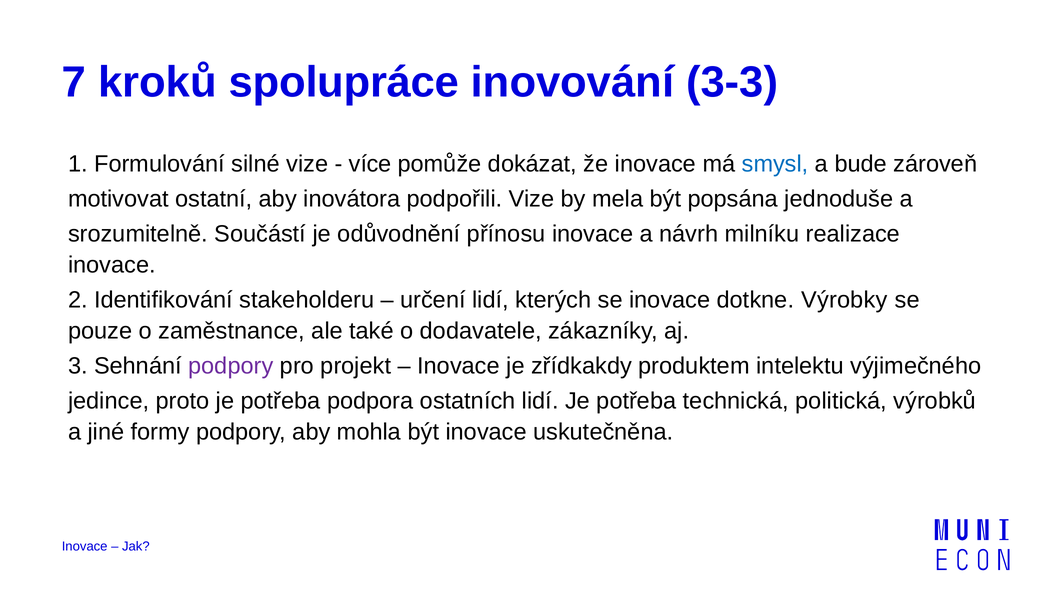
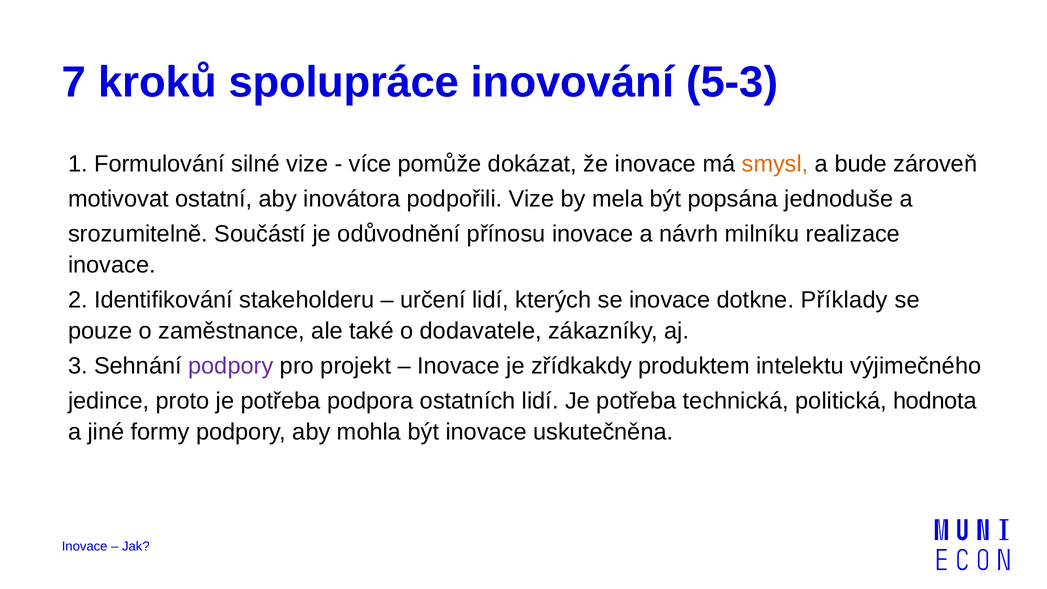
3-3: 3-3 -> 5-3 (732, 82)
smysl colour: blue -> orange (775, 164)
Výrobky: Výrobky -> Příklady (844, 300)
výrobků: výrobků -> hodnota (935, 401)
